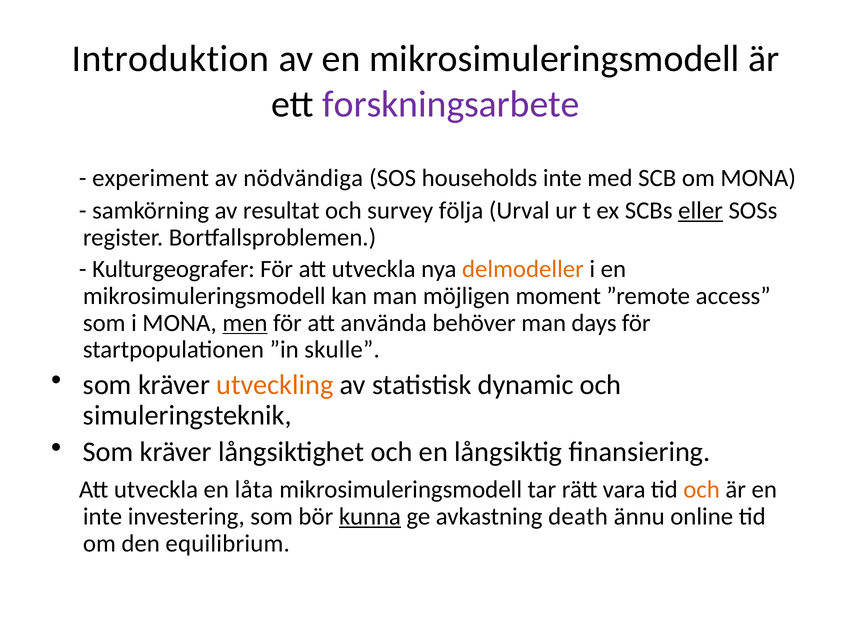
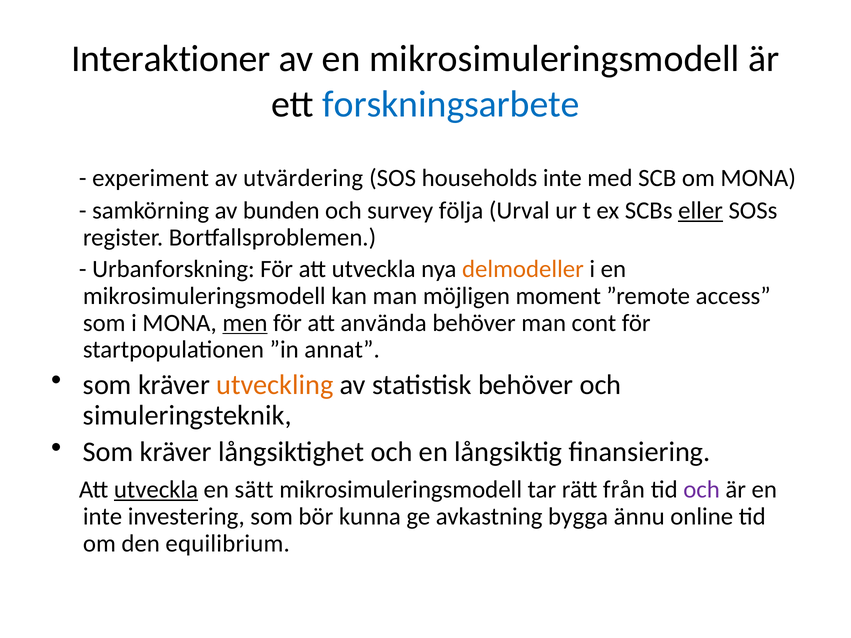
Introduktion: Introduktion -> Interaktioner (171, 59)
forskningsarbete colour: purple -> blue (451, 104)
nödvändiga: nödvändiga -> utvärdering (303, 178)
resultat: resultat -> bunden (281, 211)
Kulturgeografer: Kulturgeografer -> Urbanforskning (173, 269)
days: days -> cont (594, 323)
skulle: skulle -> annat (342, 350)
statistisk dynamic: dynamic -> behöver (526, 385)
utveckla underline: none -> present (156, 490)
låta: låta -> sätt (254, 490)
vara: vara -> från (624, 490)
och colour: orange -> purple (702, 490)
kunna underline: present -> none (370, 517)
death: death -> bygga (578, 517)
